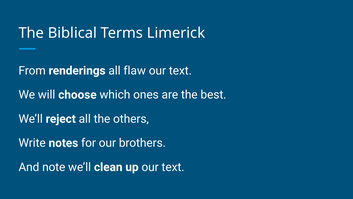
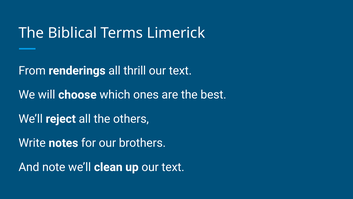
flaw: flaw -> thrill (135, 70)
